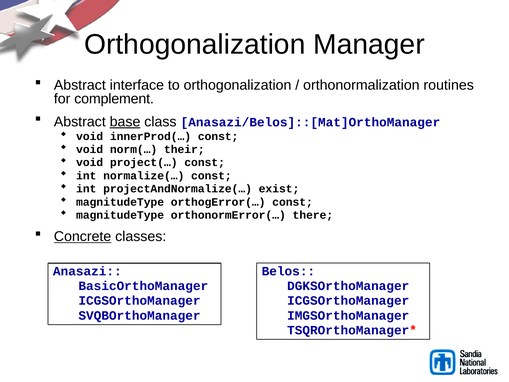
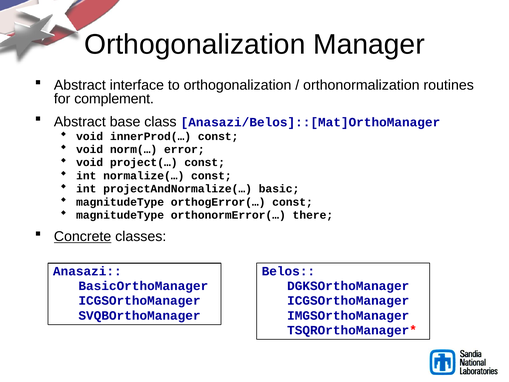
base underline: present -> none (125, 122)
their: their -> error (184, 149)
exist: exist -> basic (279, 189)
